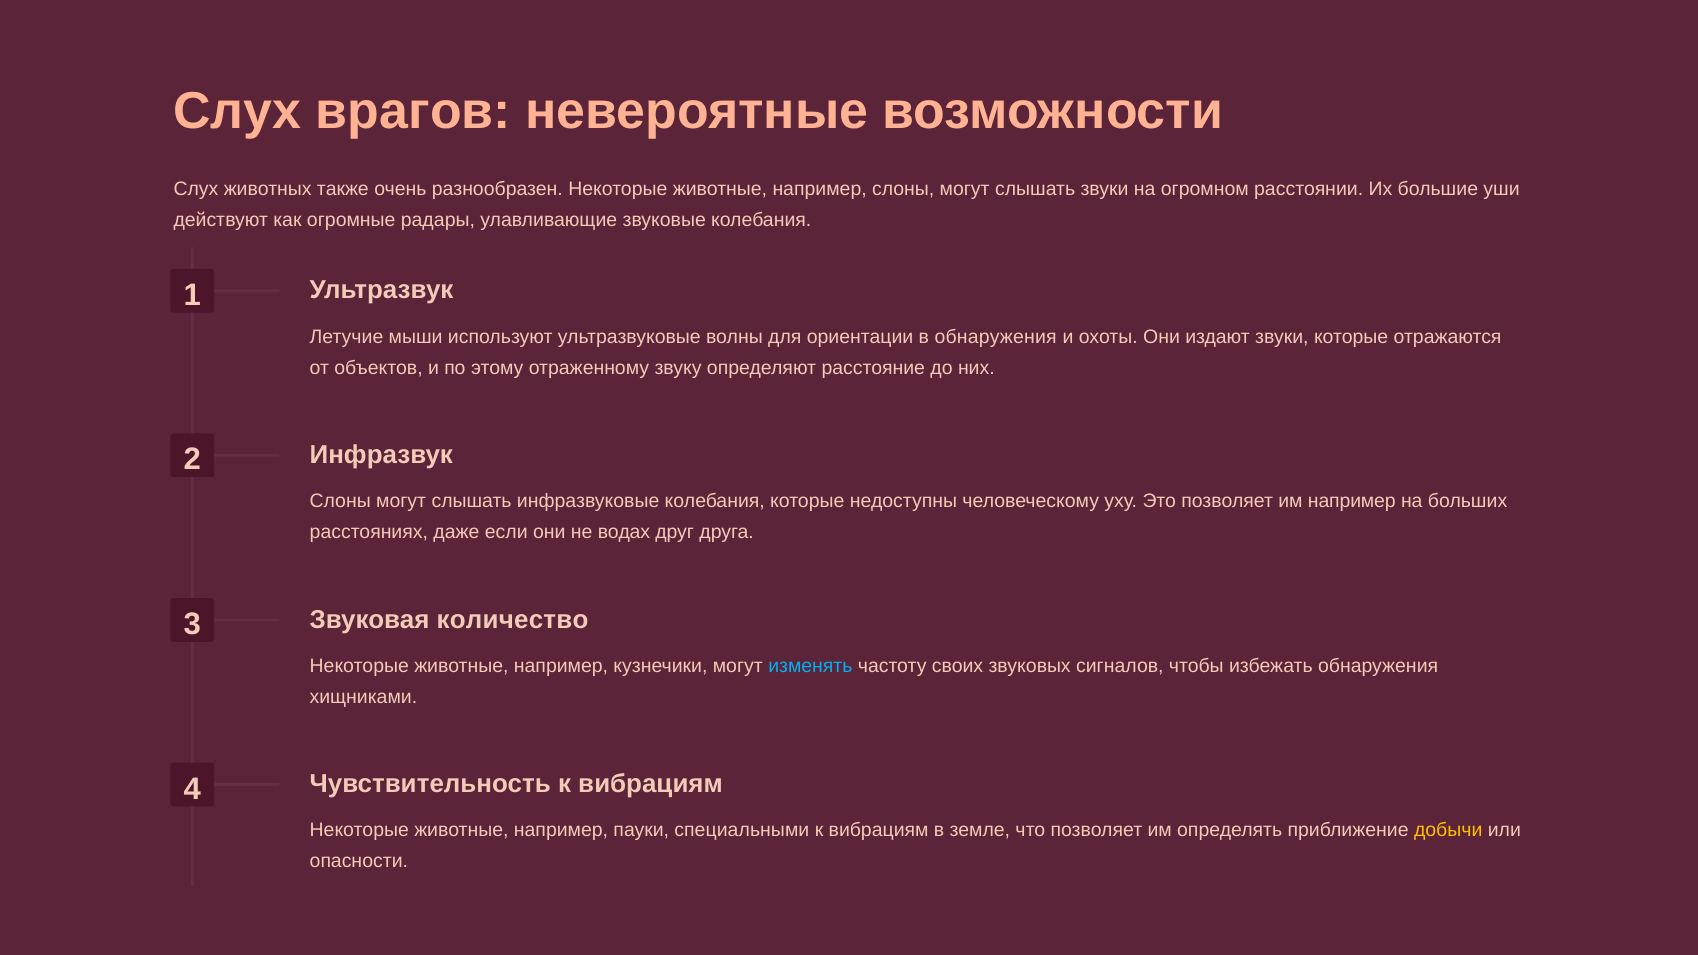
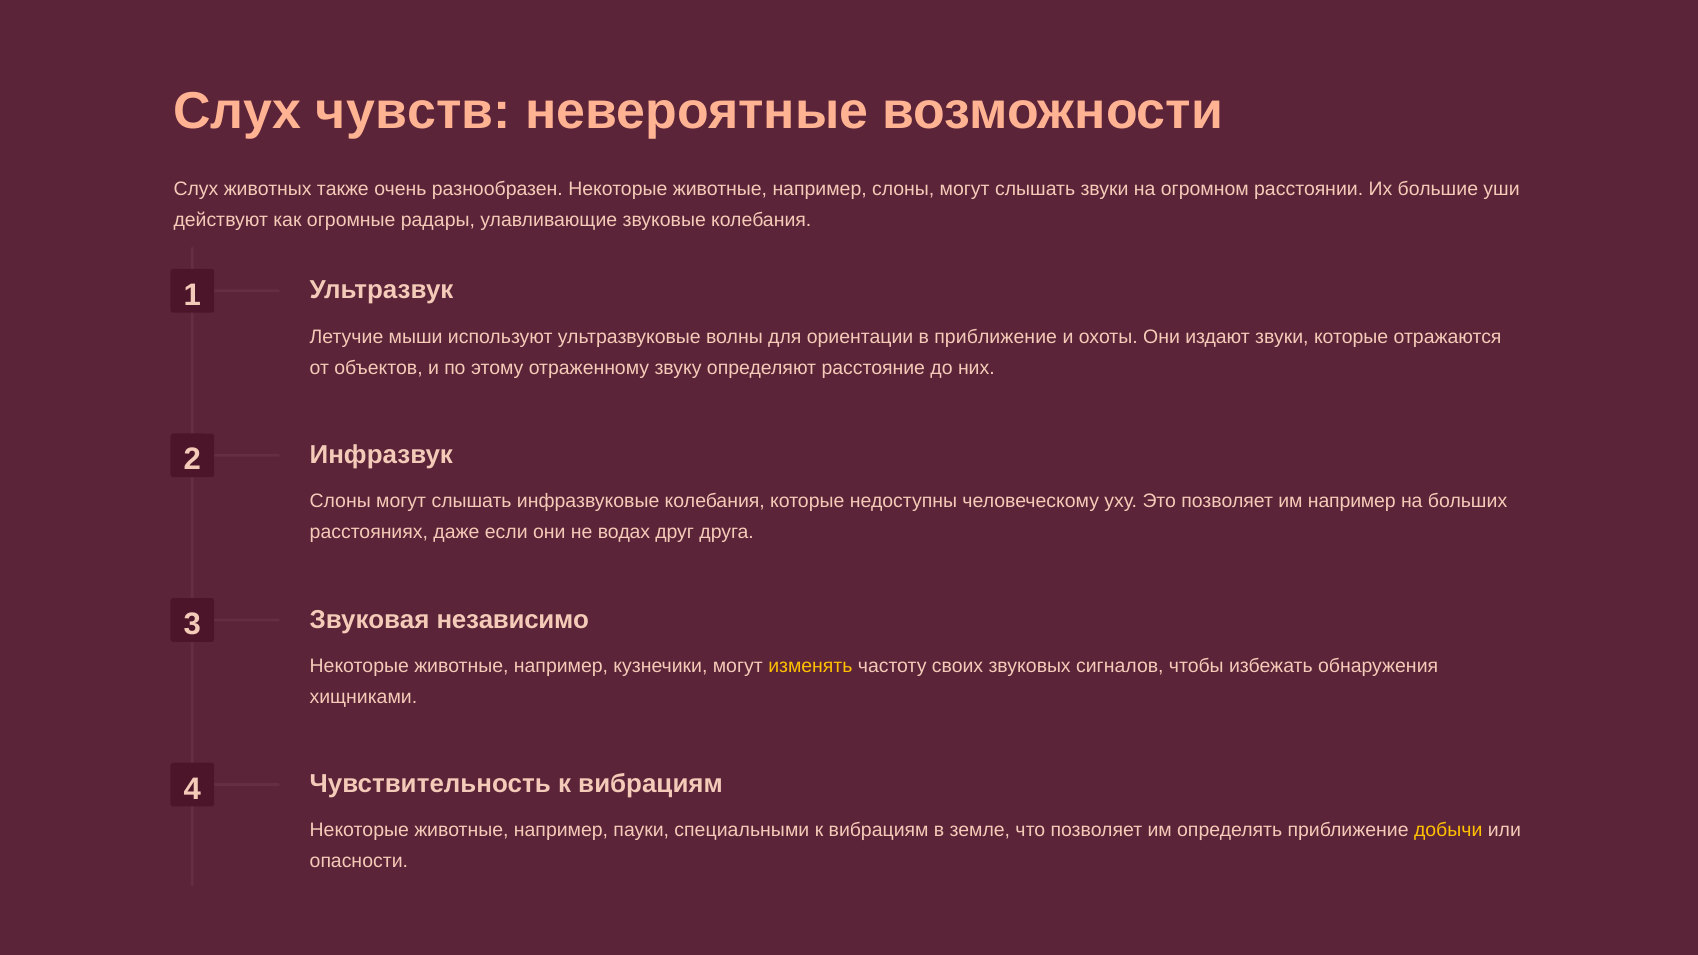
врагов: врагов -> чувств (413, 112)
в обнаружения: обнаружения -> приближение (996, 337)
количество: количество -> независимо (513, 620)
изменять colour: light blue -> yellow (810, 666)
